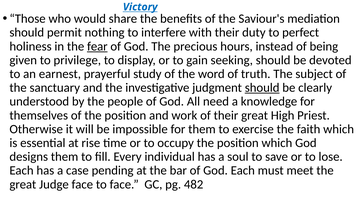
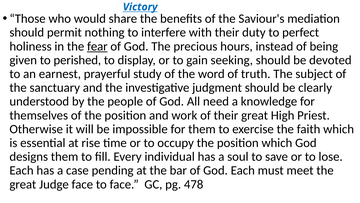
privilege: privilege -> perished (77, 60)
should underline: present -> none (262, 87)
482: 482 -> 478 (194, 184)
